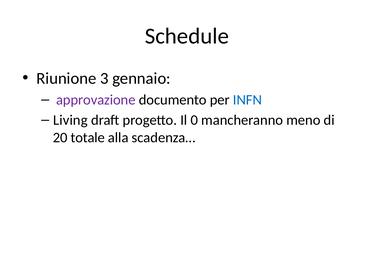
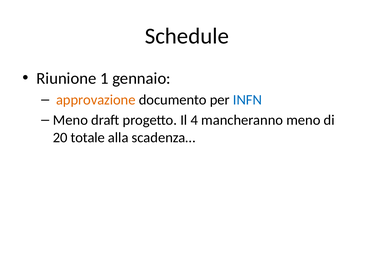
3: 3 -> 1 (104, 78)
approvazione colour: purple -> orange (96, 100)
Living: Living -> Meno (70, 120)
0: 0 -> 4 (194, 120)
